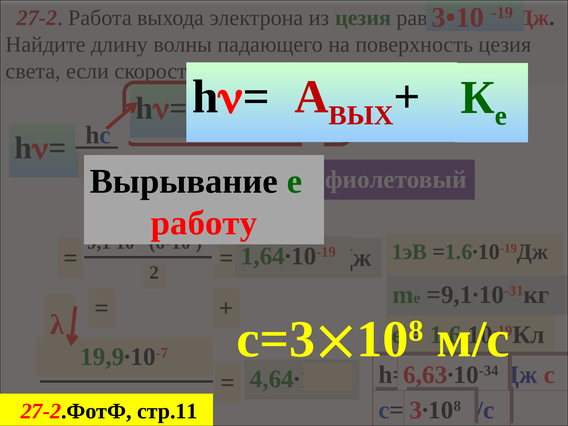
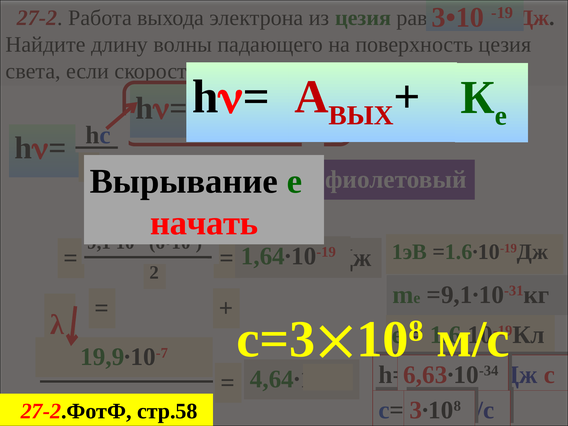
работу: работу -> начать (204, 223)
стр.11: стр.11 -> стр.58 (167, 411)
